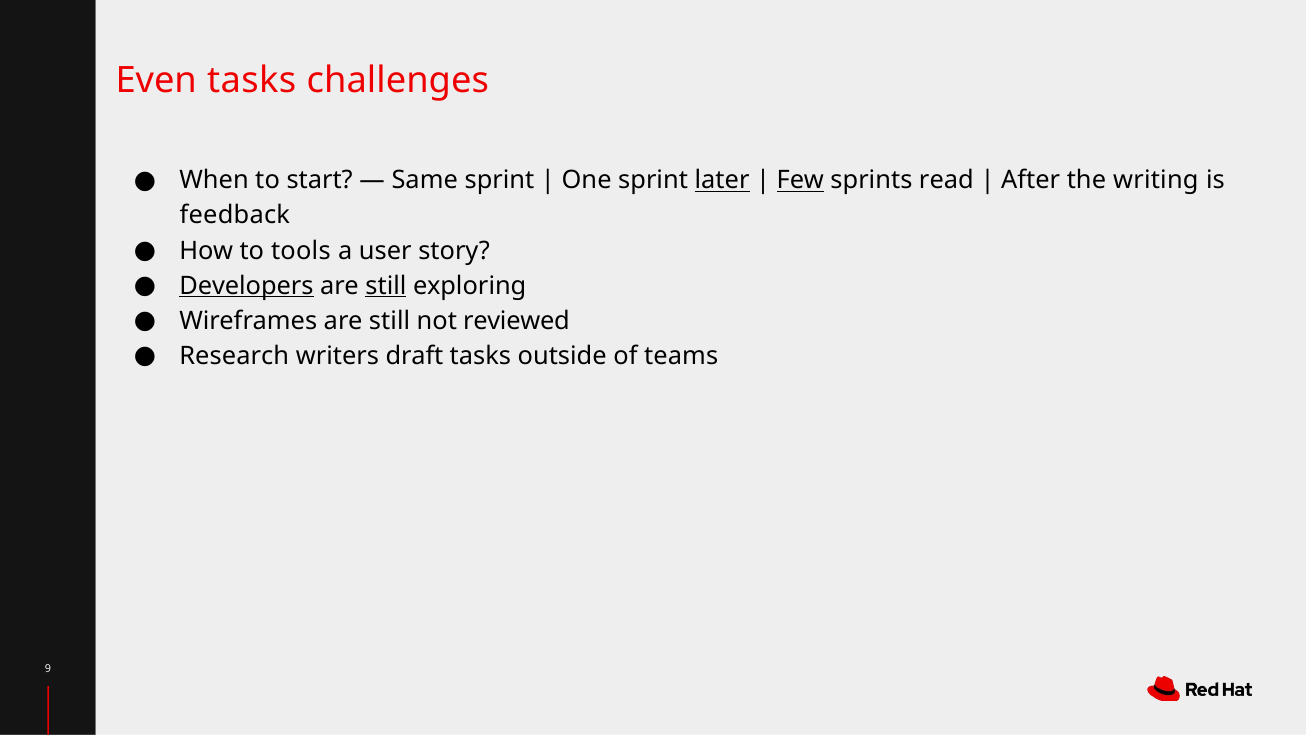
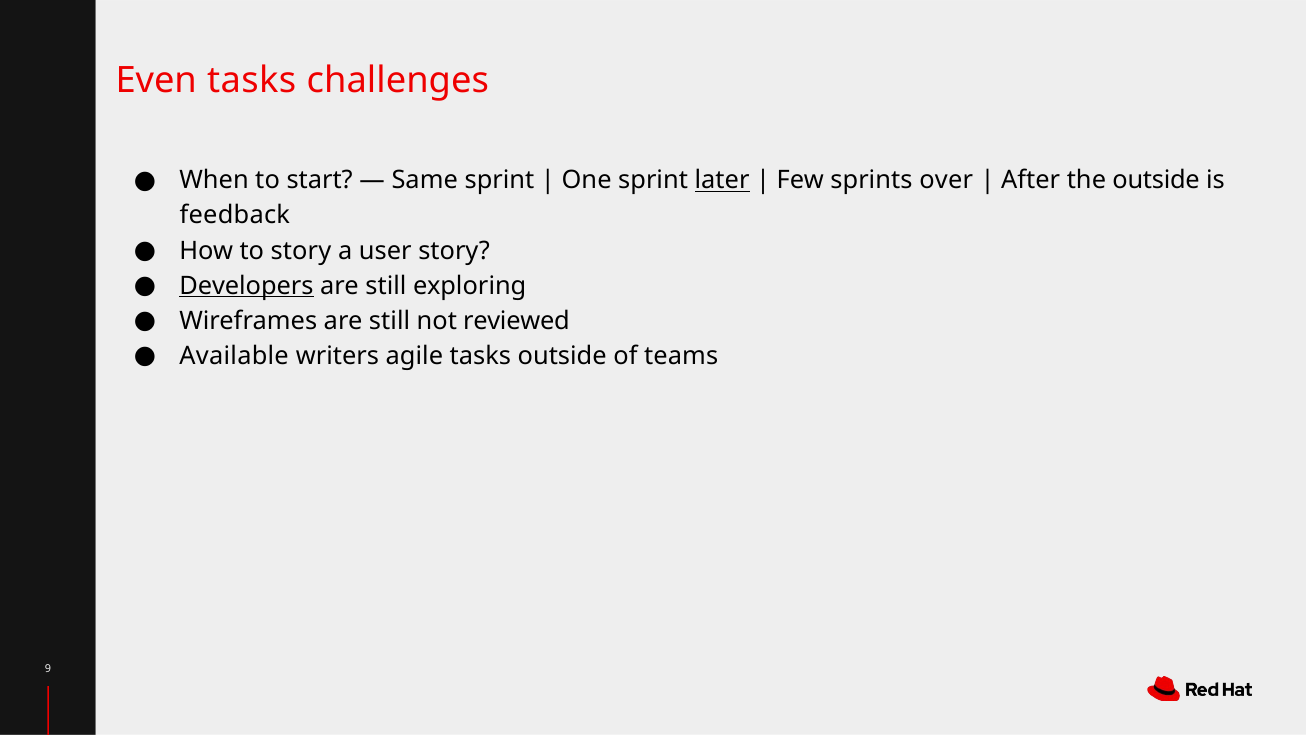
Few underline: present -> none (800, 180)
read: read -> over (946, 180)
the writing: writing -> outside (1156, 180)
to tools: tools -> story (301, 251)
still underline: present -> none (386, 286)
Research: Research -> Available (234, 356)
draft: draft -> agile (414, 356)
